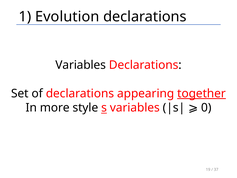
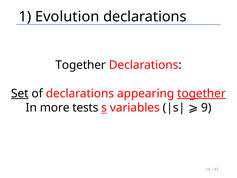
Variables: Variables -> Together (81, 65)
Set underline: none -> present (20, 93)
style: style -> tests (85, 108)
0: 0 -> 9 (206, 108)
